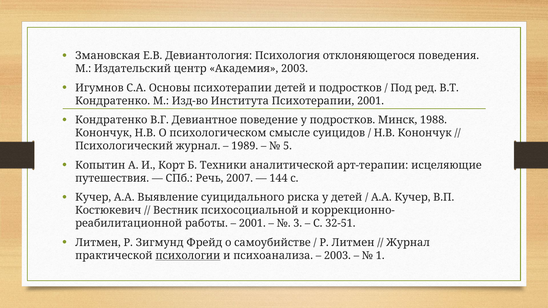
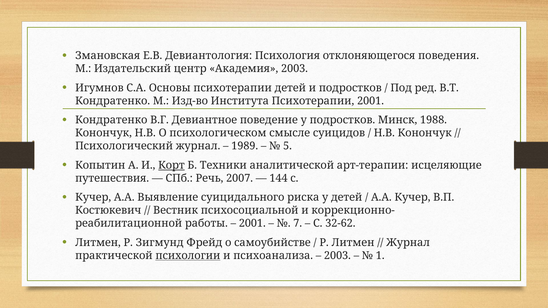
Корт underline: none -> present (171, 165)
3: 3 -> 7 (298, 224)
32-51: 32-51 -> 32-62 (340, 224)
